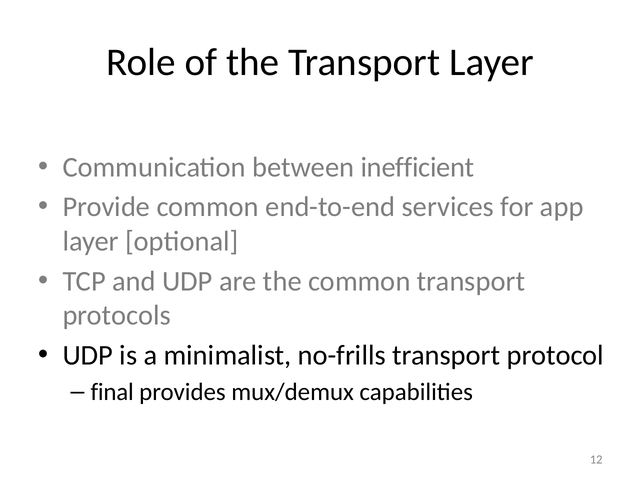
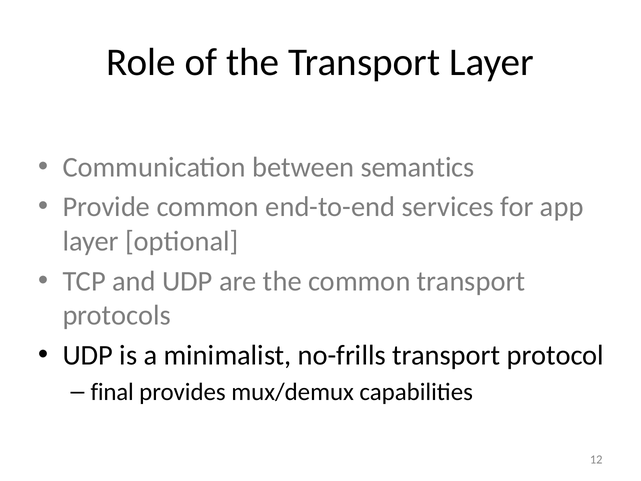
inefficient: inefficient -> semantics (418, 167)
